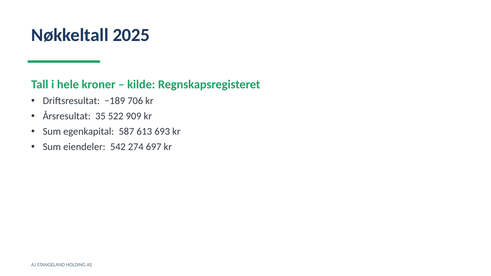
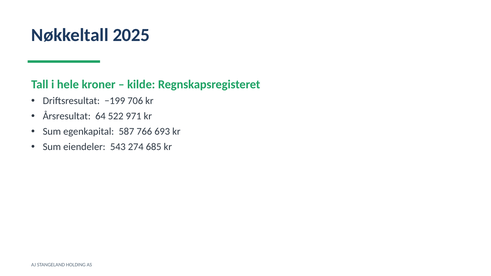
−189: −189 -> −199 (115, 101)
35: 35 -> 64 (100, 116)
909: 909 -> 971 (134, 116)
613: 613 -> 766 (144, 132)
542: 542 -> 543 (118, 147)
697: 697 -> 685 (154, 147)
